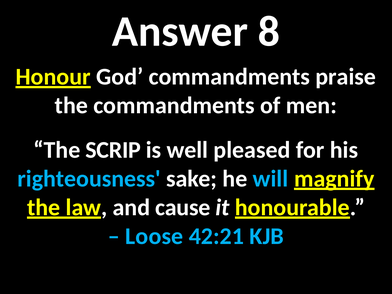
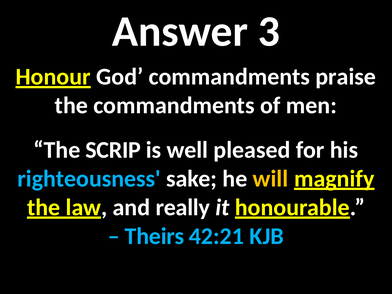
8: 8 -> 3 (269, 31)
will colour: light blue -> yellow (270, 179)
cause: cause -> really (183, 207)
Loose: Loose -> Theirs (154, 236)
